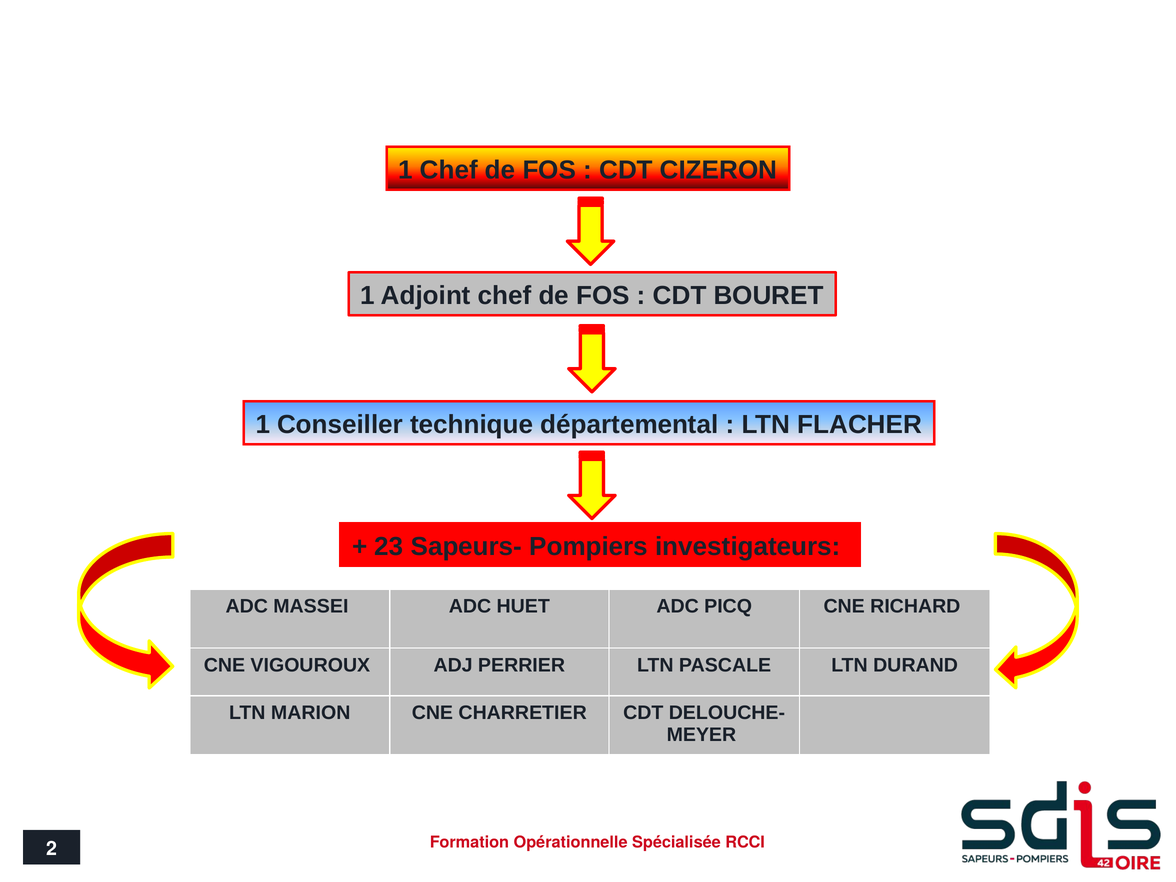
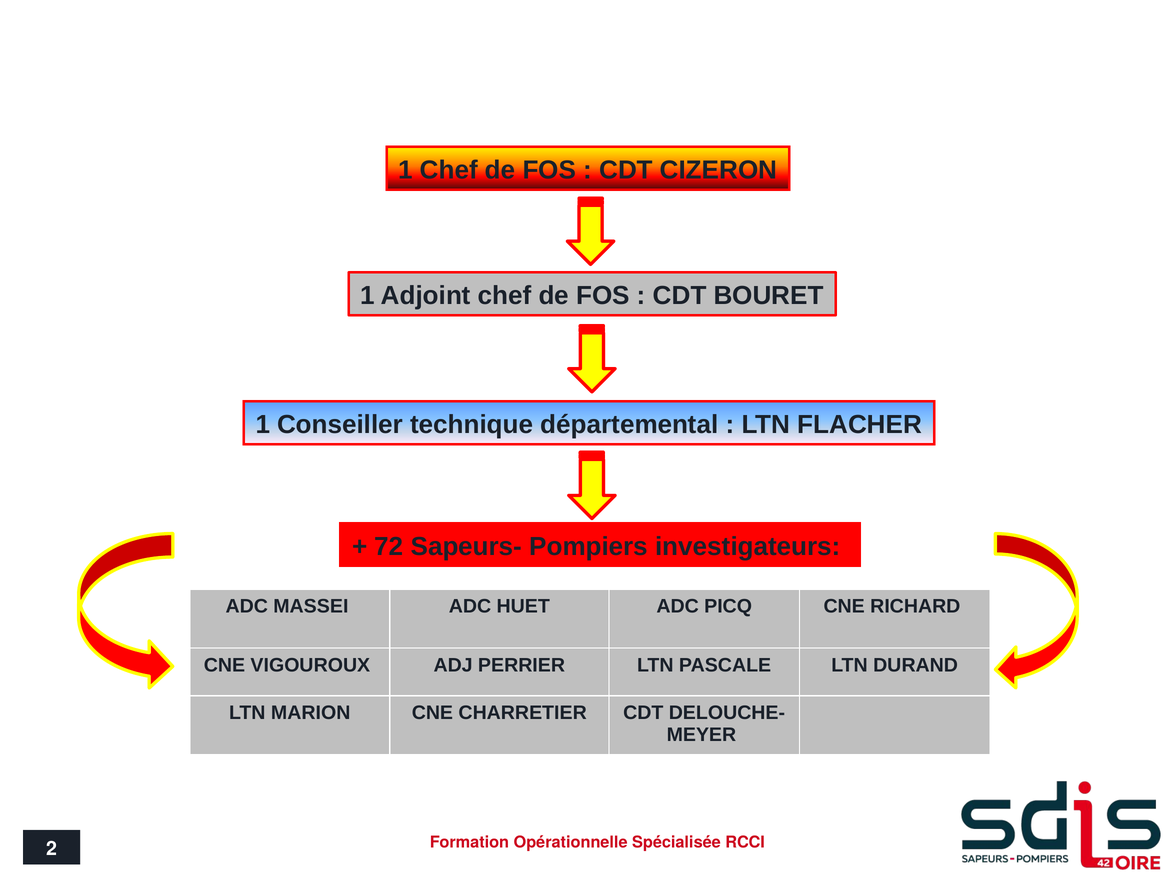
23: 23 -> 72 (389, 546)
